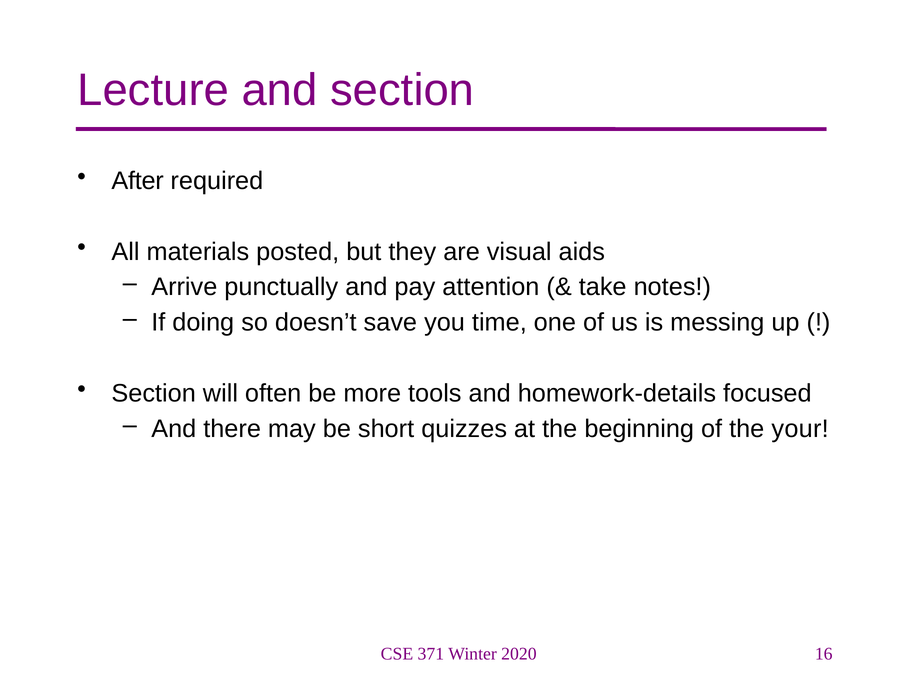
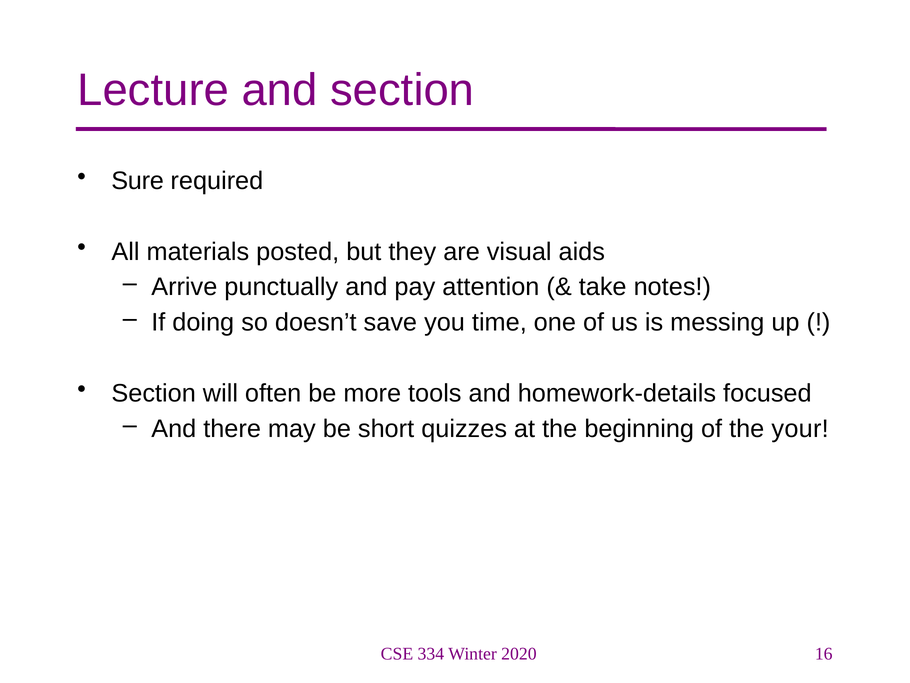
After: After -> Sure (138, 181)
371: 371 -> 334 (431, 653)
